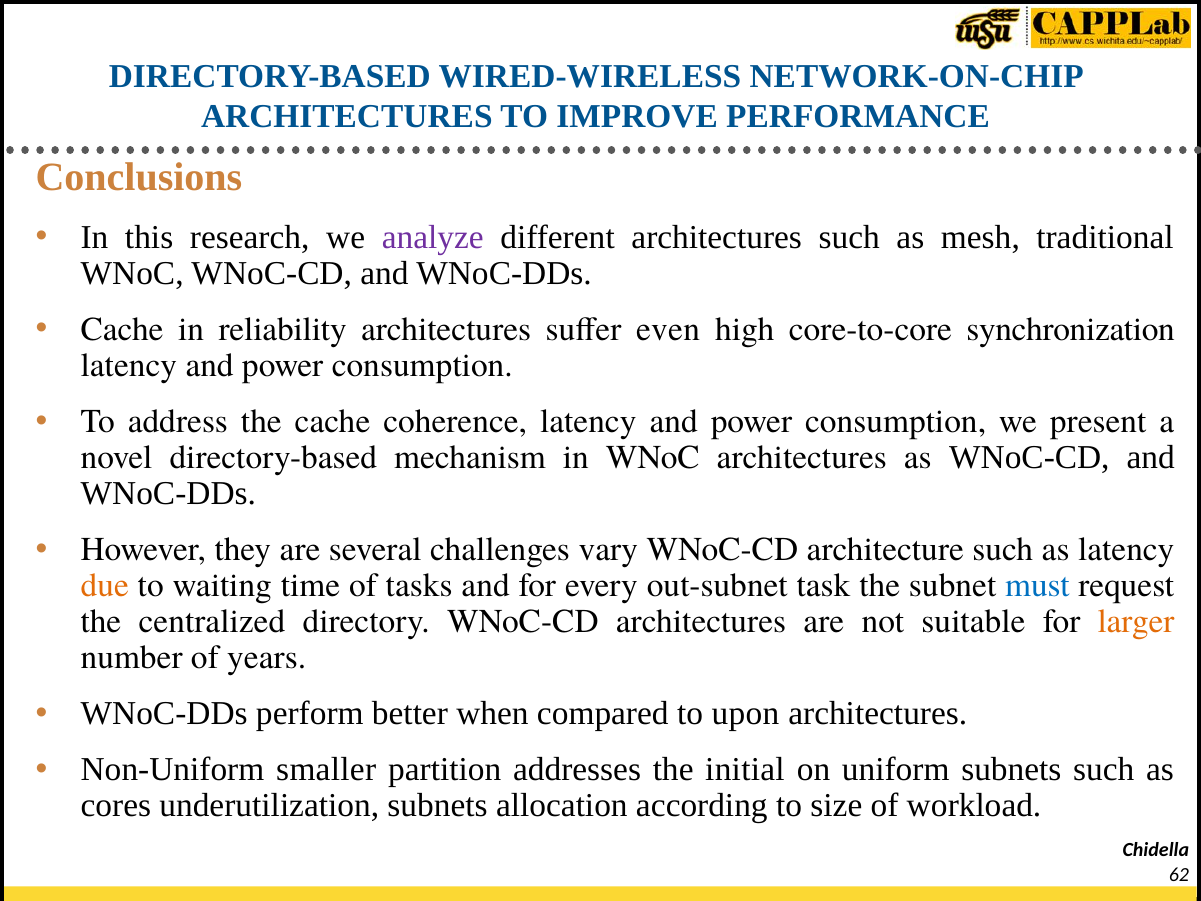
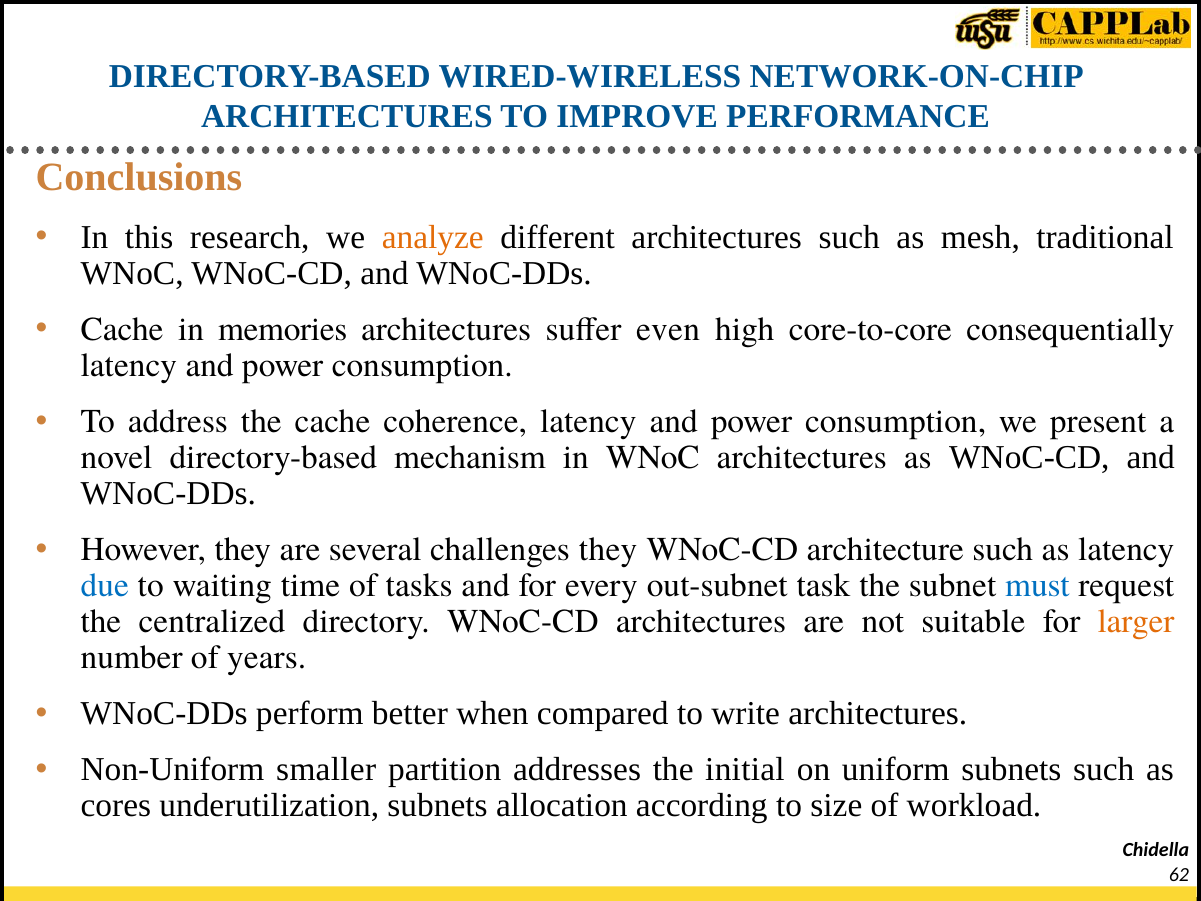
analyze colour: purple -> orange (433, 237)
reliability: reliability -> memories (283, 329)
synchronization: synchronization -> consequentially (1071, 329)
challenges vary: vary -> they (608, 549)
due colour: orange -> blue (105, 585)
upon: upon -> write (746, 714)
